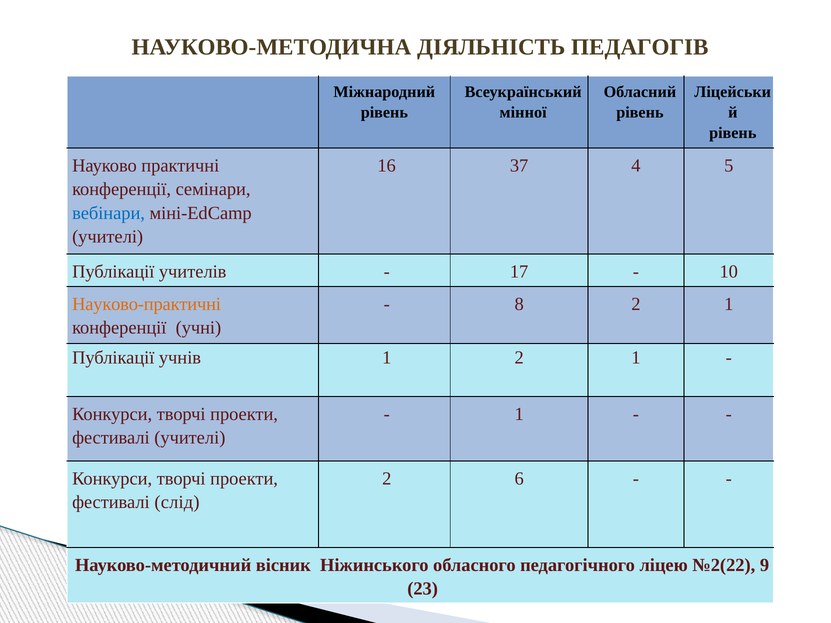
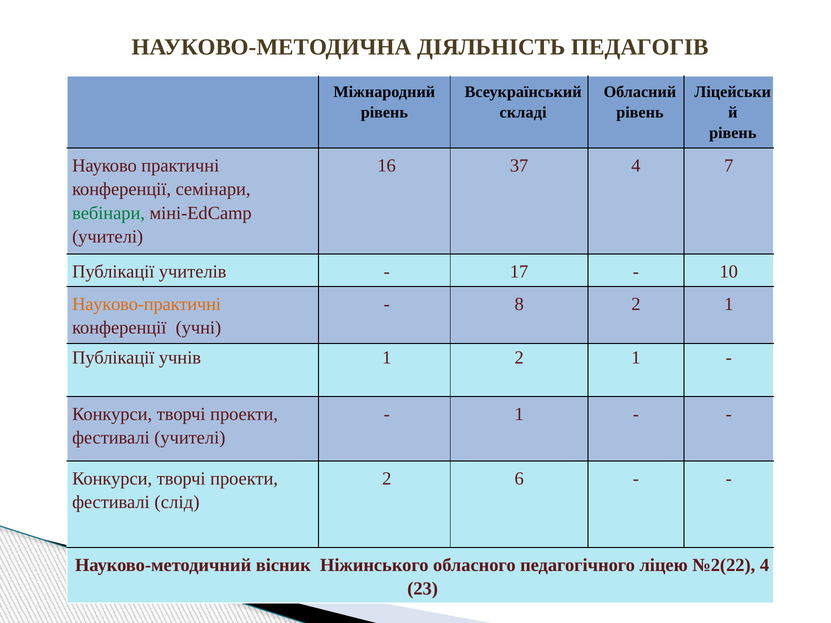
мінної: мінної -> складі (523, 112)
5: 5 -> 7 (729, 166)
вебінари colour: blue -> green (109, 213)
№2(22 9: 9 -> 4 (765, 565)
